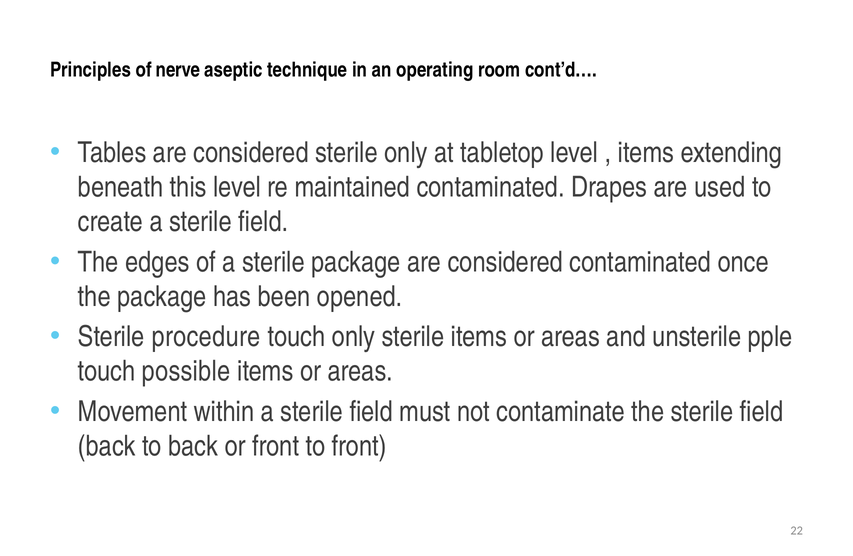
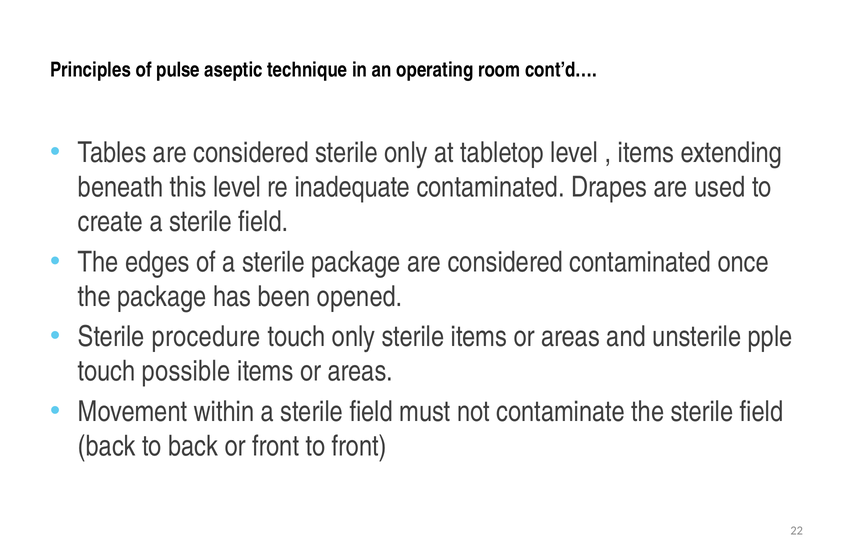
nerve: nerve -> pulse (178, 70)
maintained: maintained -> inadequate (352, 187)
